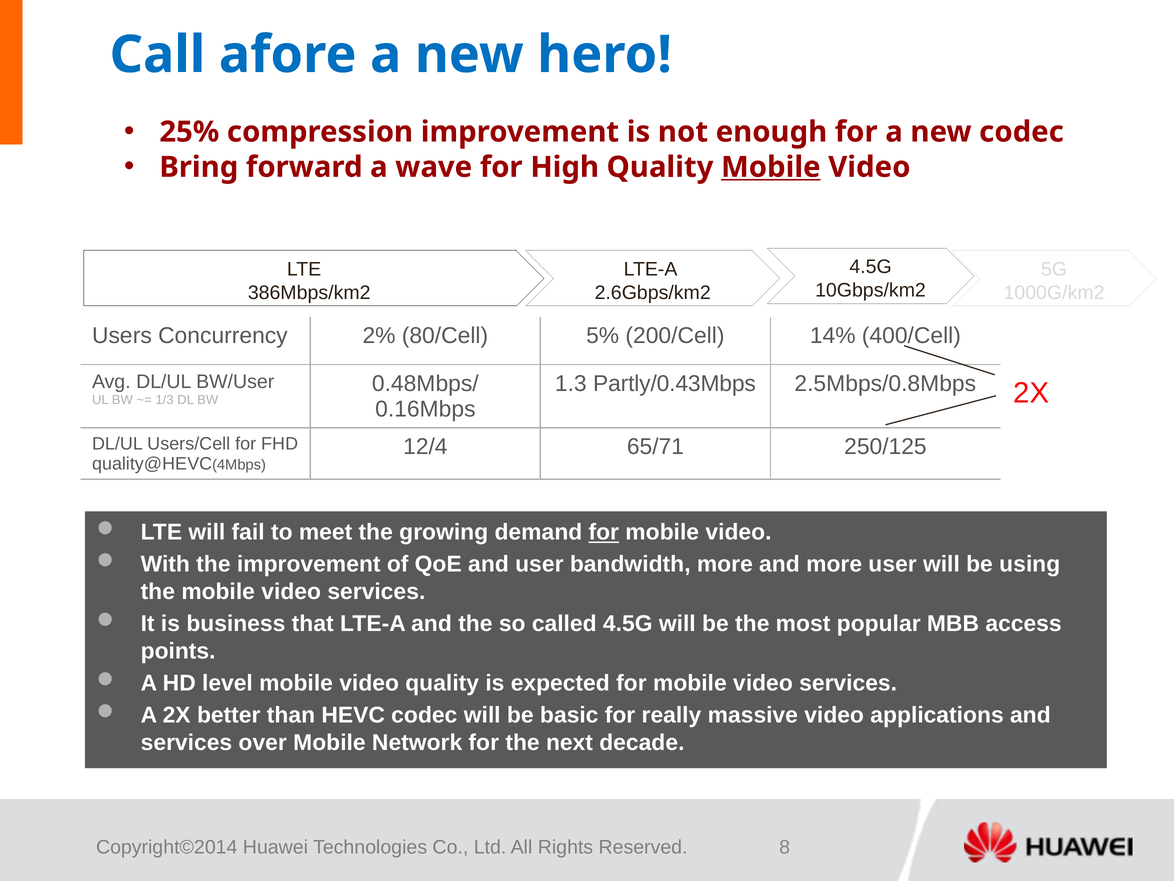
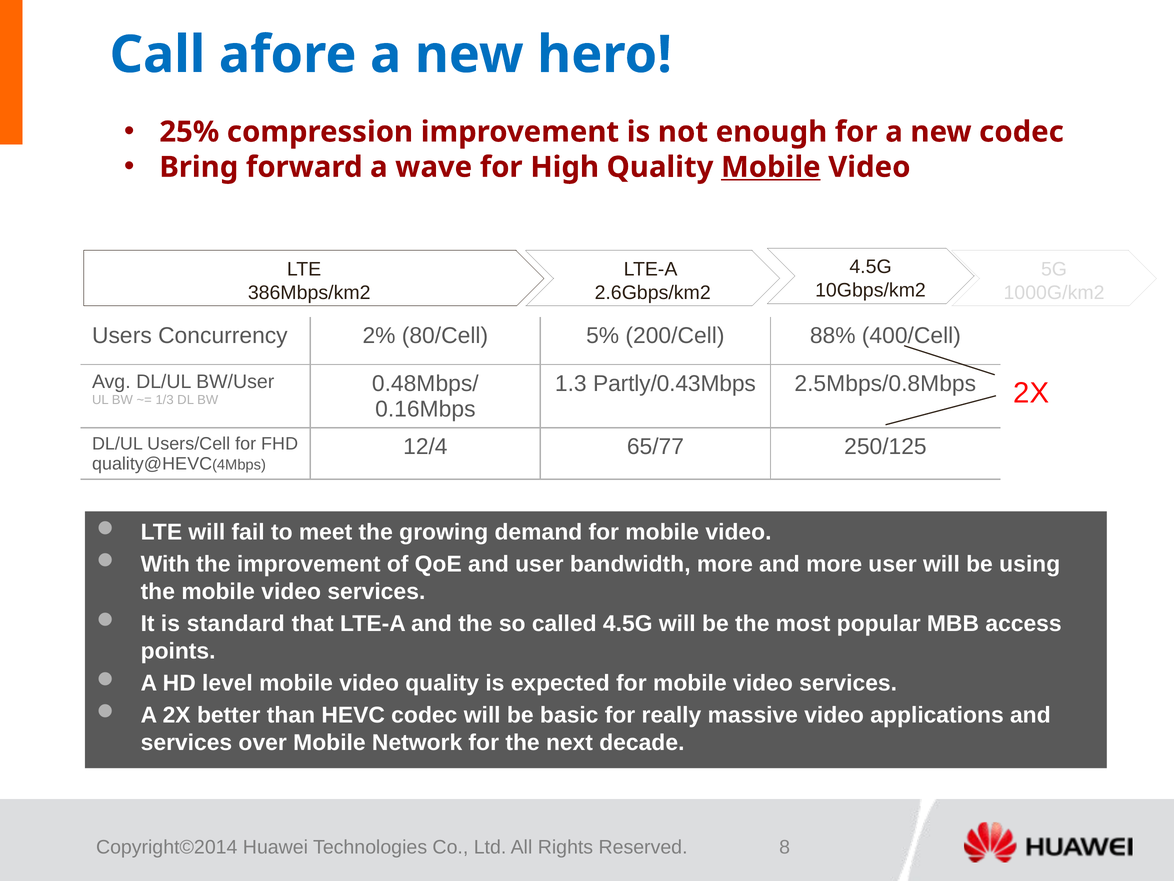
14%: 14% -> 88% (833, 336)
65/71: 65/71 -> 65/77 (655, 446)
for underline: present -> none (604, 532)
is business: business -> standard (236, 624)
